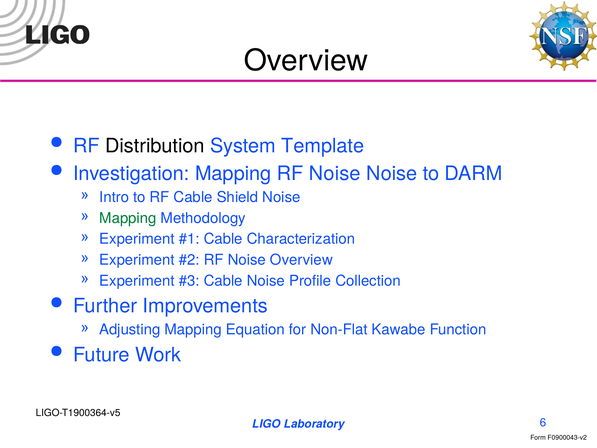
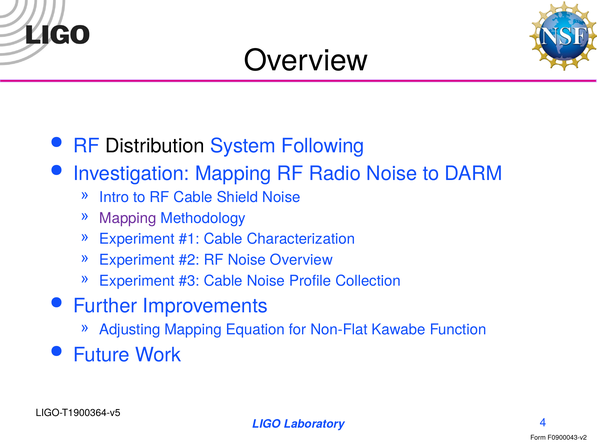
Template: Template -> Following (323, 146)
Mapping RF Noise: Noise -> Radio (335, 174)
Mapping colour: green -> purple (128, 218)
6: 6 -> 4 (543, 422)
